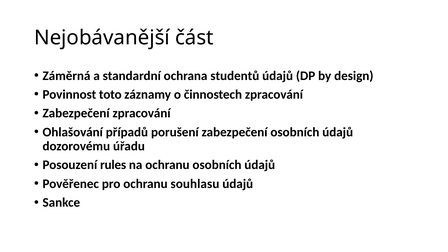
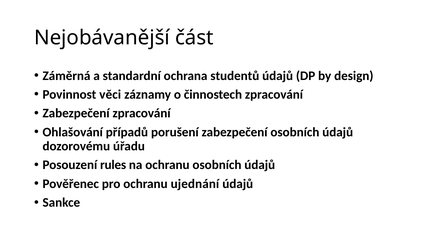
toto: toto -> věci (110, 95)
souhlasu: souhlasu -> ujednání (195, 184)
